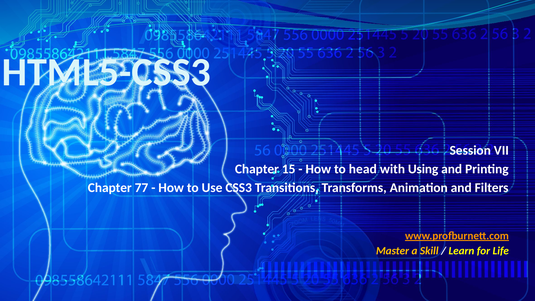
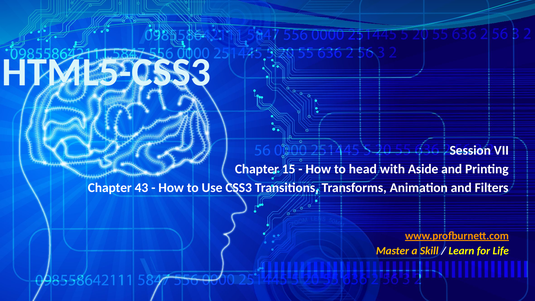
Using: Using -> Aside (423, 169)
77: 77 -> 43 (141, 188)
